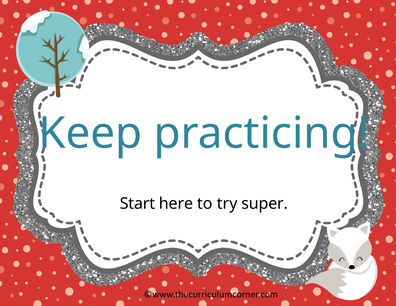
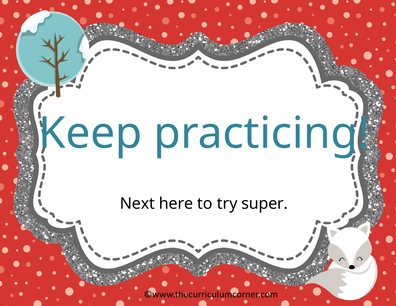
Start: Start -> Next (137, 204)
